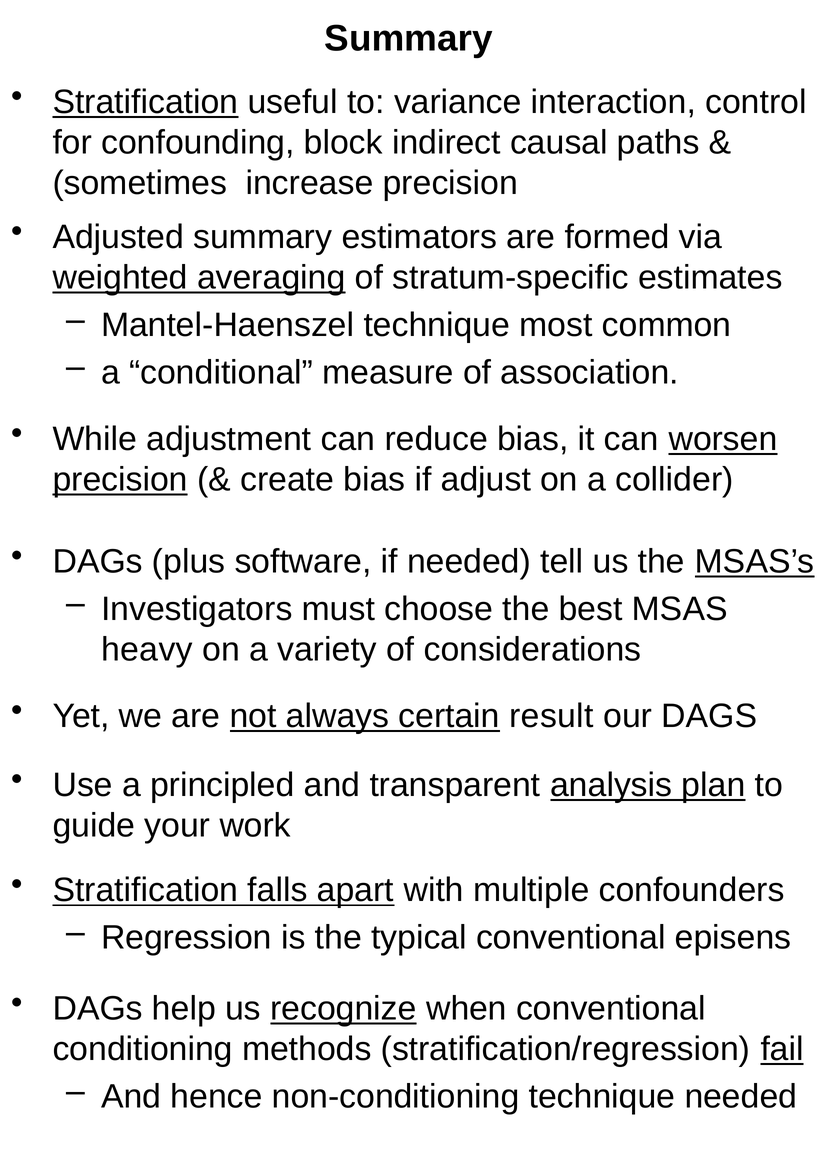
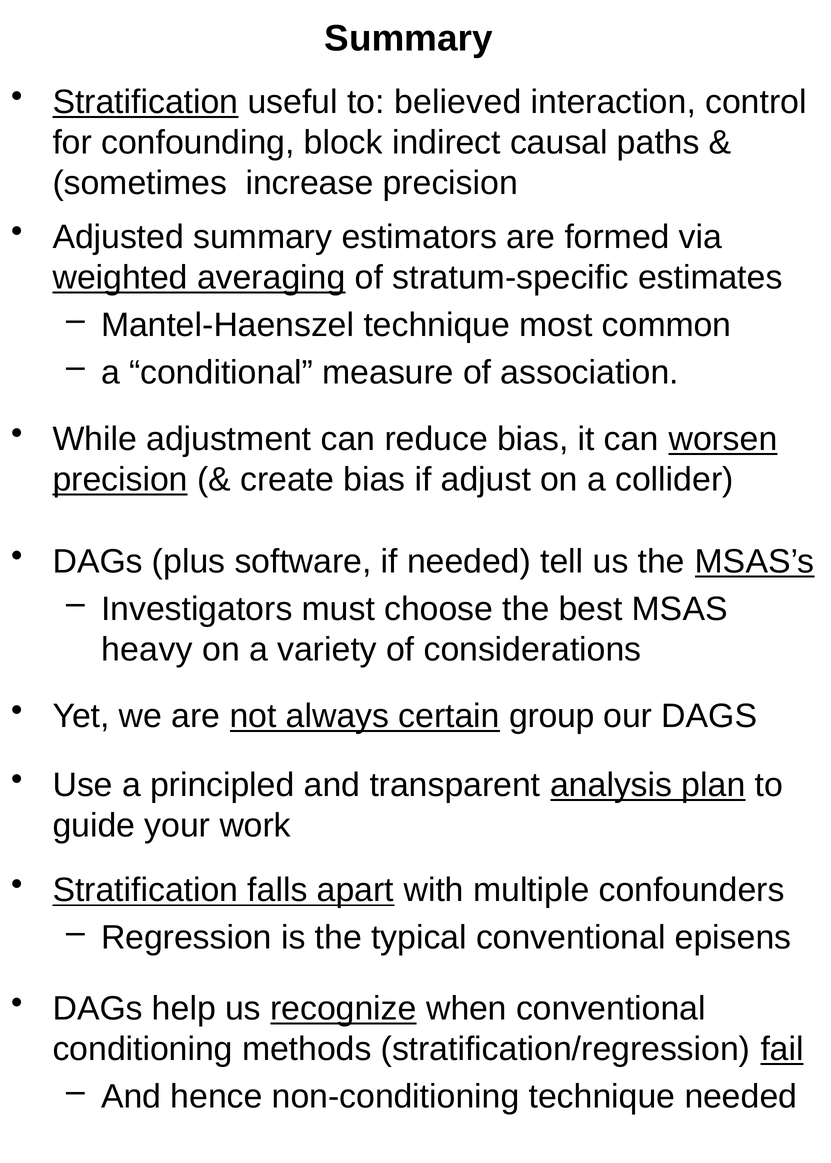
variance: variance -> believed (458, 102)
result: result -> group (552, 716)
